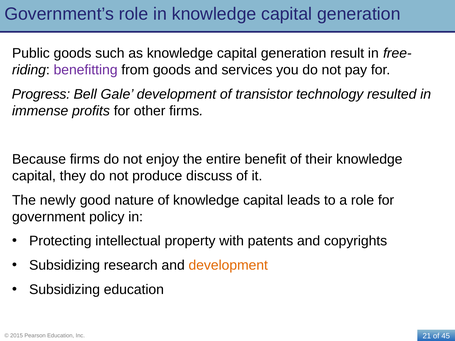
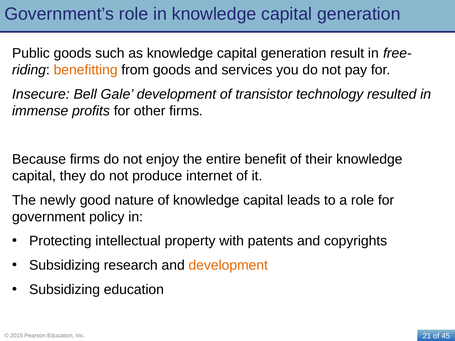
benefitting colour: purple -> orange (86, 70)
Progress: Progress -> Insecure (41, 94)
discuss: discuss -> internet (209, 176)
